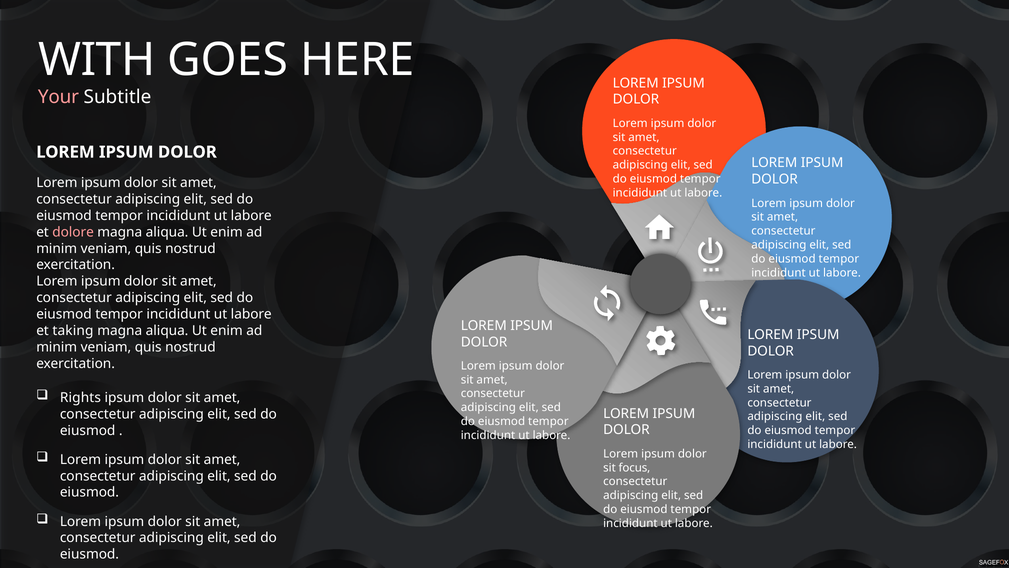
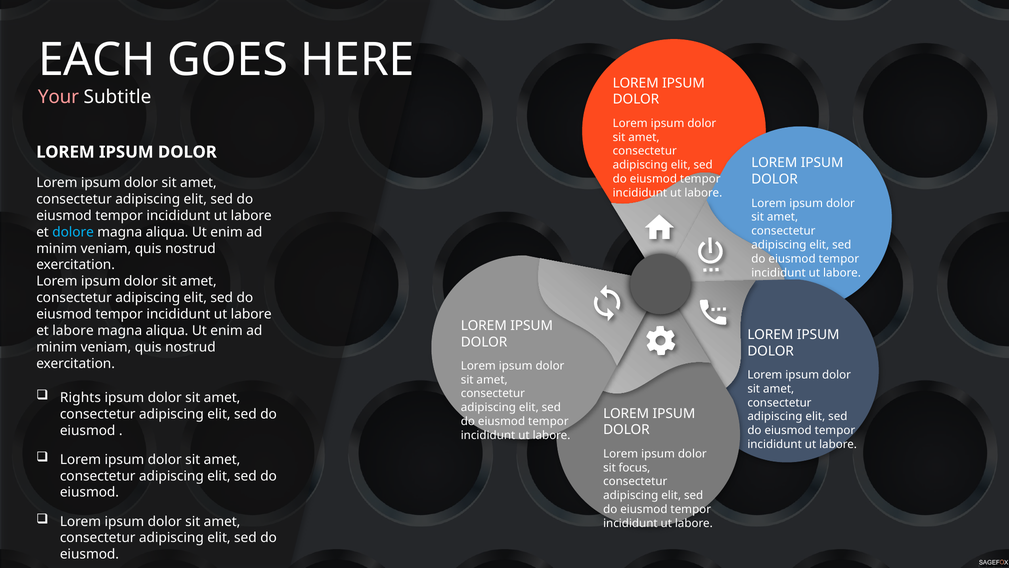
WITH: WITH -> EACH (97, 60)
dolore colour: pink -> light blue (73, 232)
et taking: taking -> labore (73, 330)
